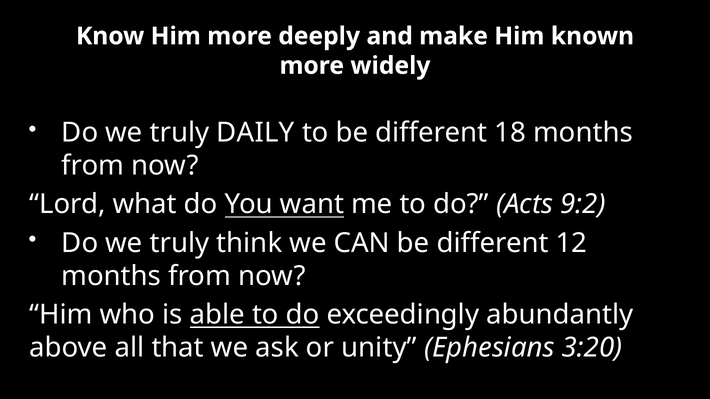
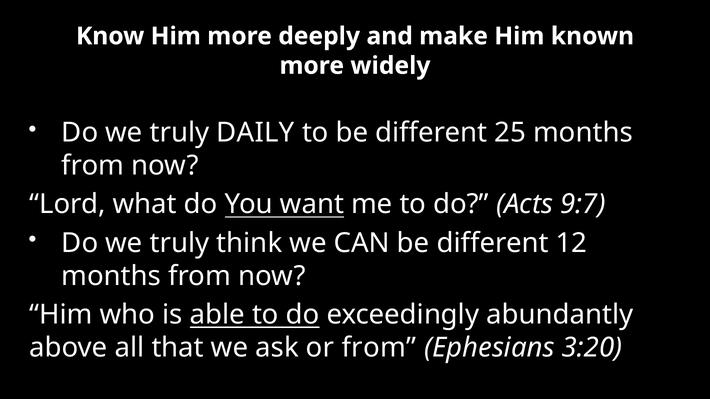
18: 18 -> 25 (510, 133)
9:2: 9:2 -> 9:7 (583, 205)
or unity: unity -> from (379, 348)
